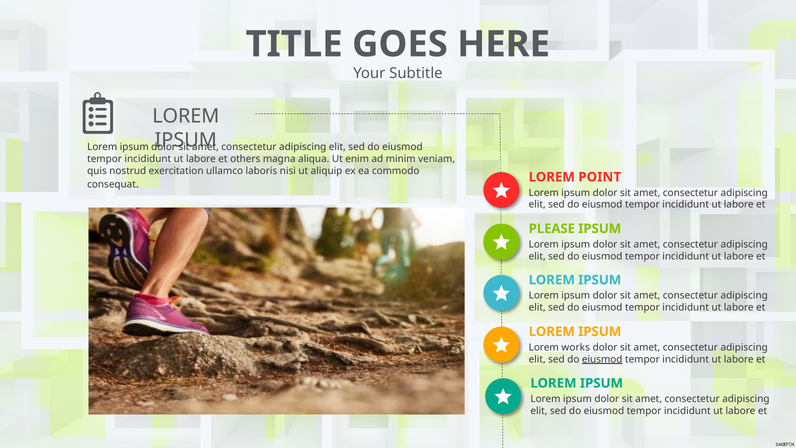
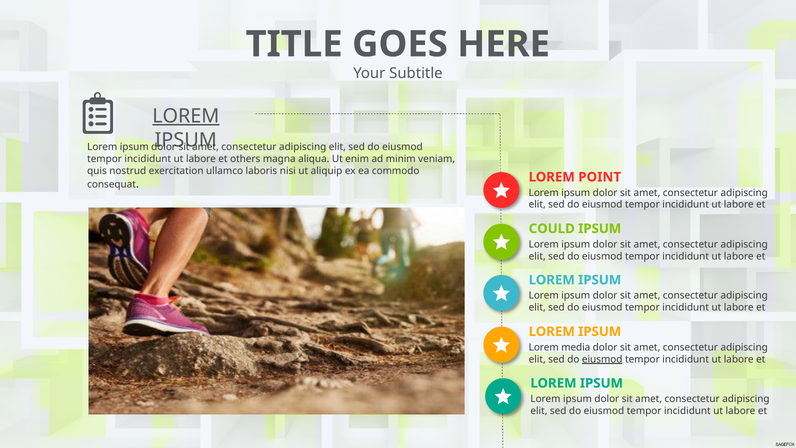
LOREM underline: none -> present (186, 116)
PLEASE: PLEASE -> COULD (552, 229)
works: works -> media (576, 347)
